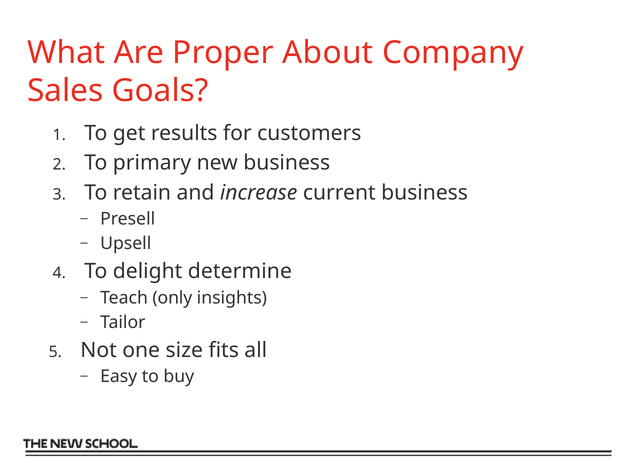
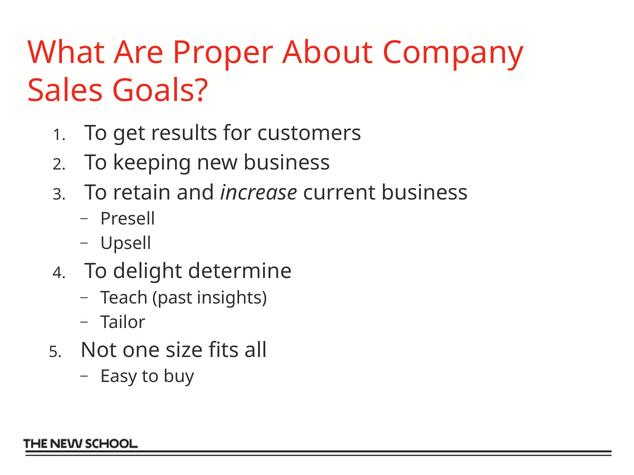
primary: primary -> keeping (152, 163)
only: only -> past (172, 298)
